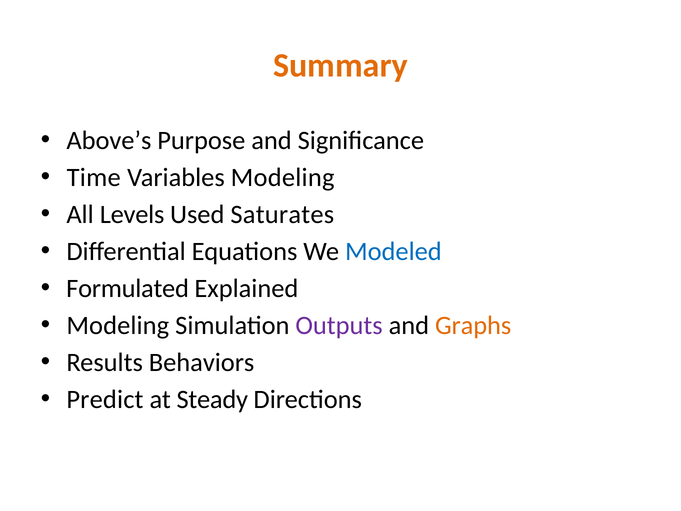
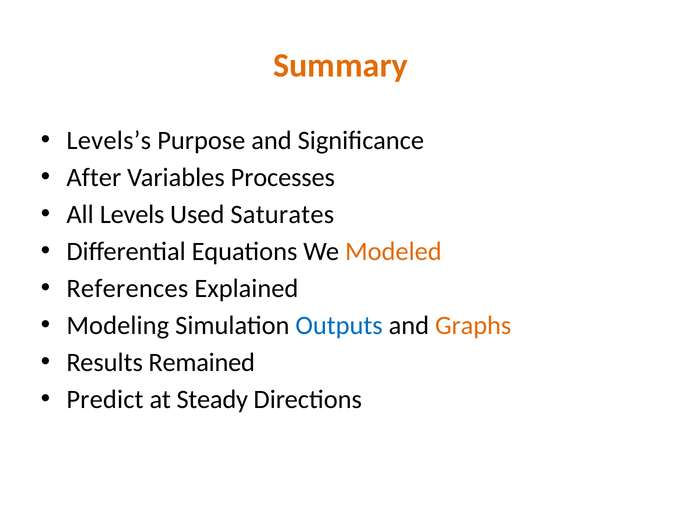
Above’s: Above’s -> Levels’s (109, 140)
Time: Time -> After (94, 177)
Variables Modeling: Modeling -> Processes (283, 177)
Modeled colour: blue -> orange (393, 251)
Formulated: Formulated -> References (127, 288)
Outputs colour: purple -> blue (339, 325)
Behaviors: Behaviors -> Remained (202, 362)
